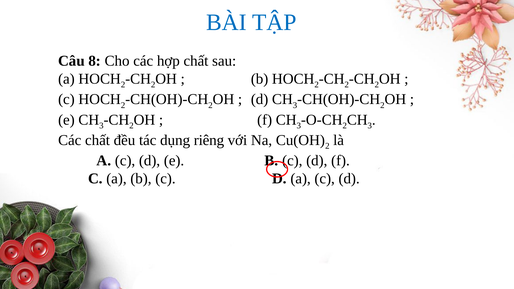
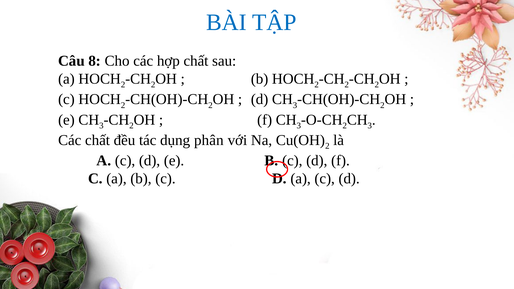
riêng: riêng -> phân (209, 140)
